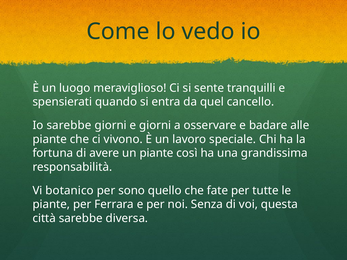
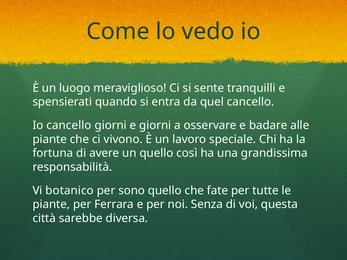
Io sarebbe: sarebbe -> cancello (69, 125)
un piante: piante -> quello (156, 153)
